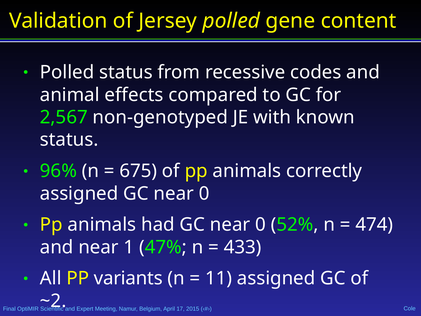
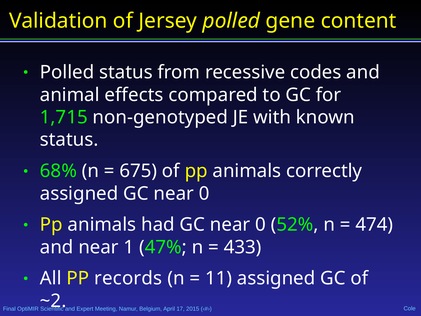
2,567: 2,567 -> 1,715 (64, 117)
96%: 96% -> 68% (58, 171)
variants: variants -> records (128, 278)
